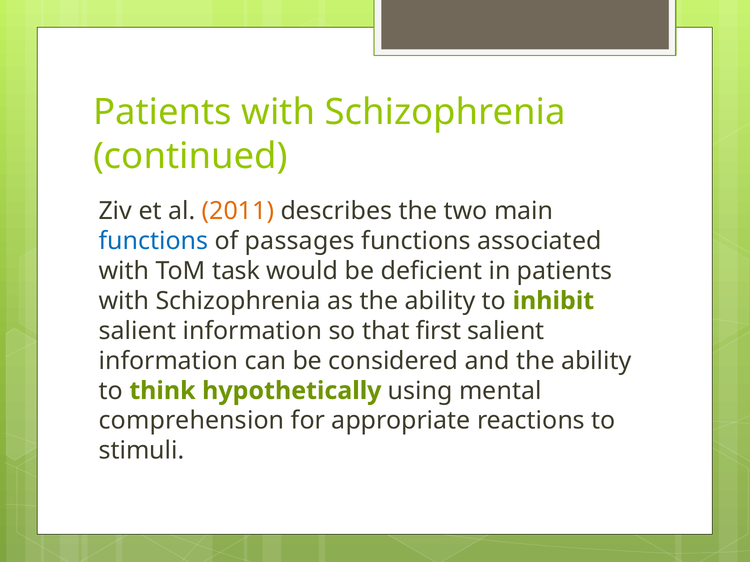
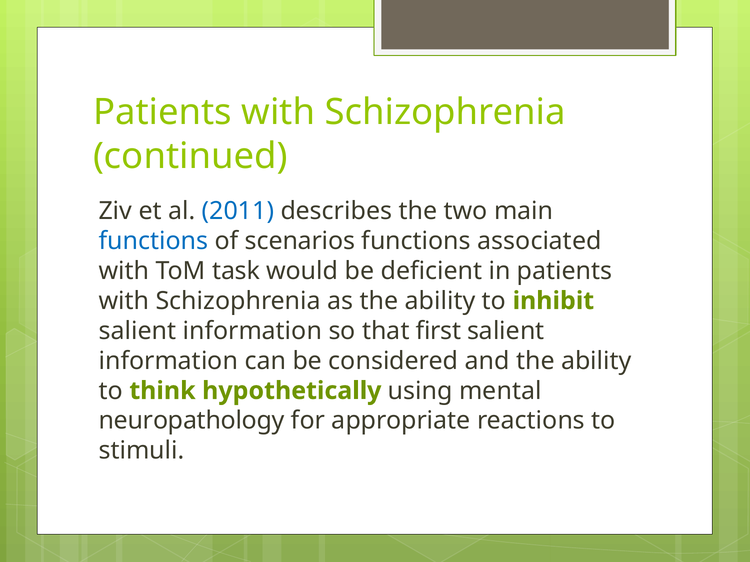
2011 colour: orange -> blue (238, 211)
passages: passages -> scenarios (300, 241)
comprehension: comprehension -> neuropathology (192, 421)
